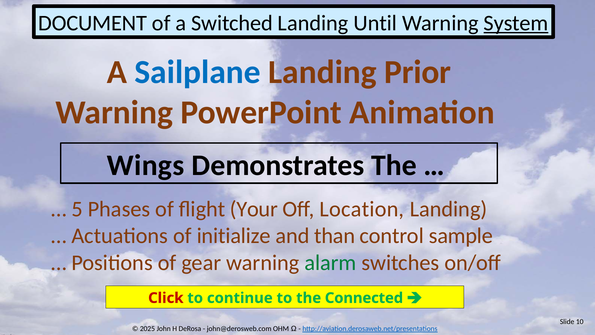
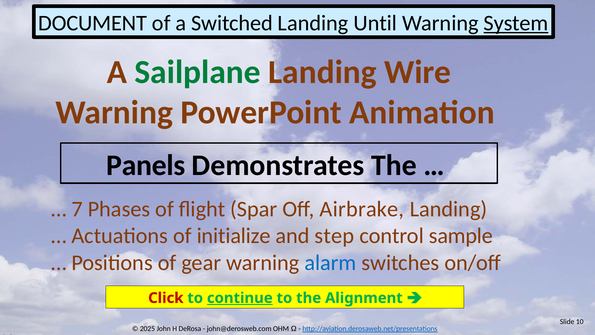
Sailplane colour: blue -> green (198, 72)
Prior: Prior -> Wire (418, 72)
Wings: Wings -> Panels (146, 165)
5: 5 -> 7 (77, 209)
Your: Your -> Spar (254, 209)
Location: Location -> Airbrake (362, 209)
than: than -> step (334, 236)
alarm colour: green -> blue (330, 262)
continue underline: none -> present (240, 298)
Connected: Connected -> Alignment (364, 298)
